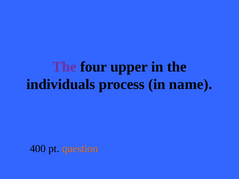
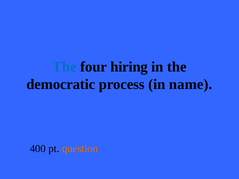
The colour: purple -> blue (64, 67)
upper: upper -> hiring (129, 67)
individuals: individuals -> democratic (61, 84)
